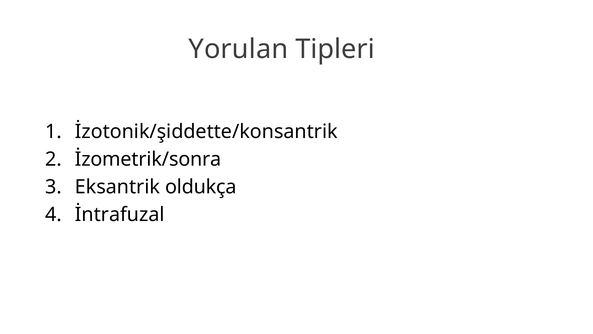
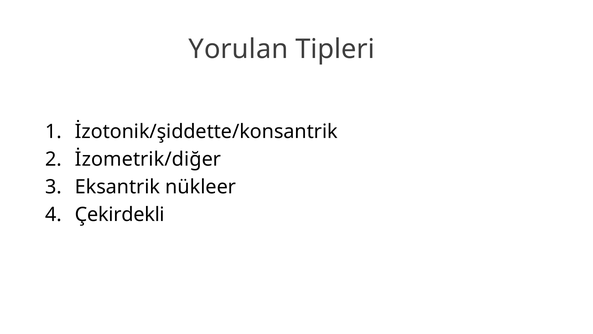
İzometrik/sonra: İzometrik/sonra -> İzometrik/diğer (148, 159)
oldukça: oldukça -> nükleer (201, 187)
İntrafuzal: İntrafuzal -> Çekirdekli (120, 214)
